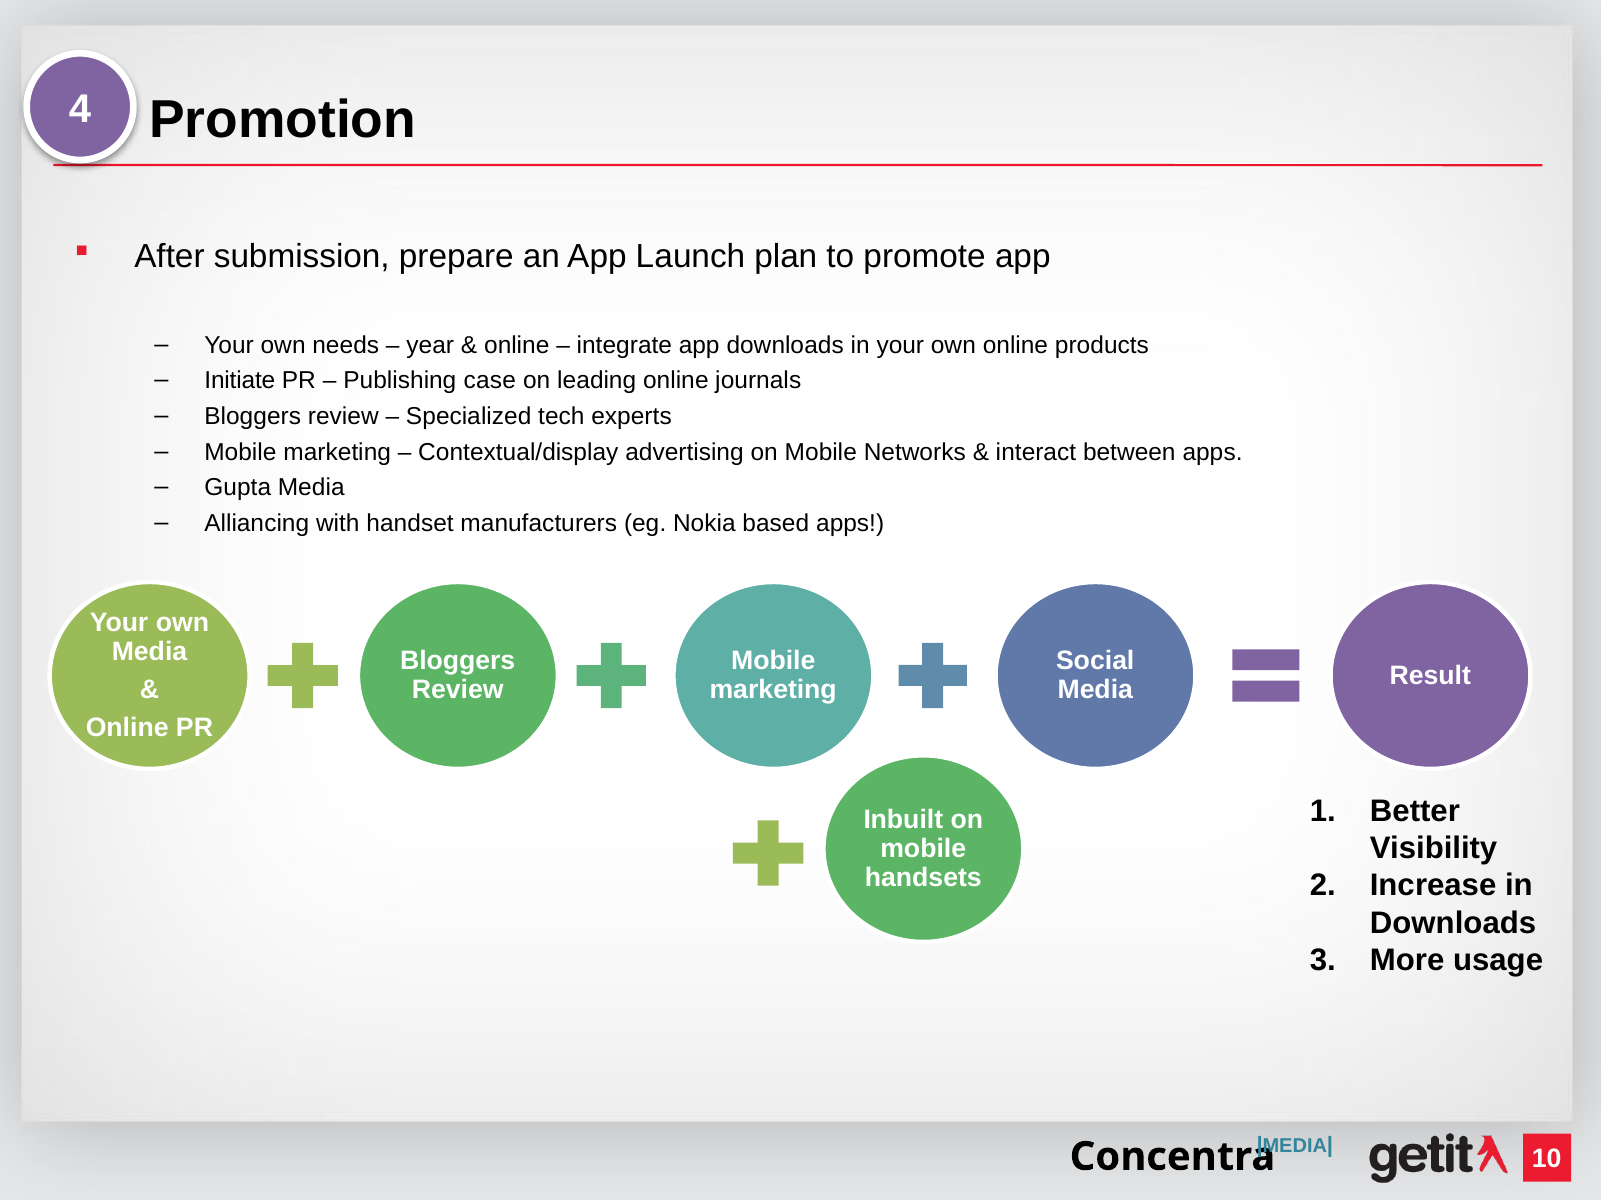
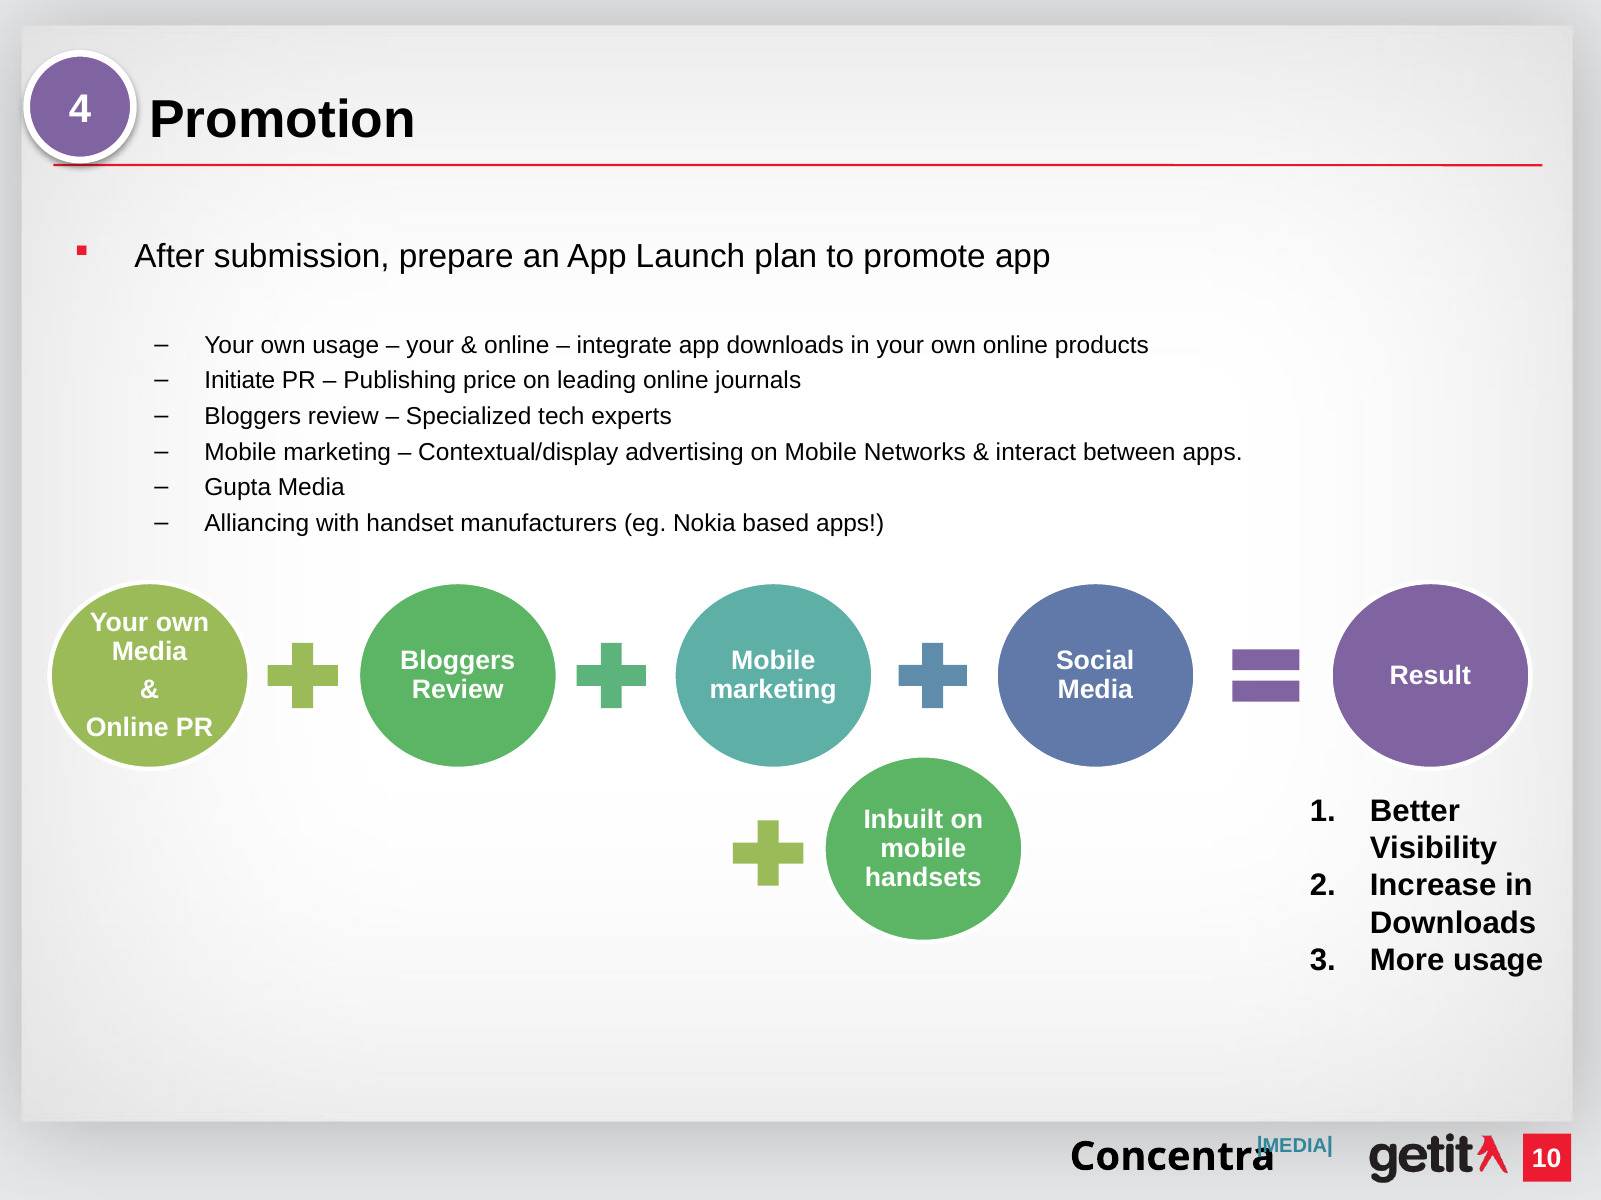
own needs: needs -> usage (346, 345)
year: year -> your (430, 345)
case: case -> price (490, 381)
